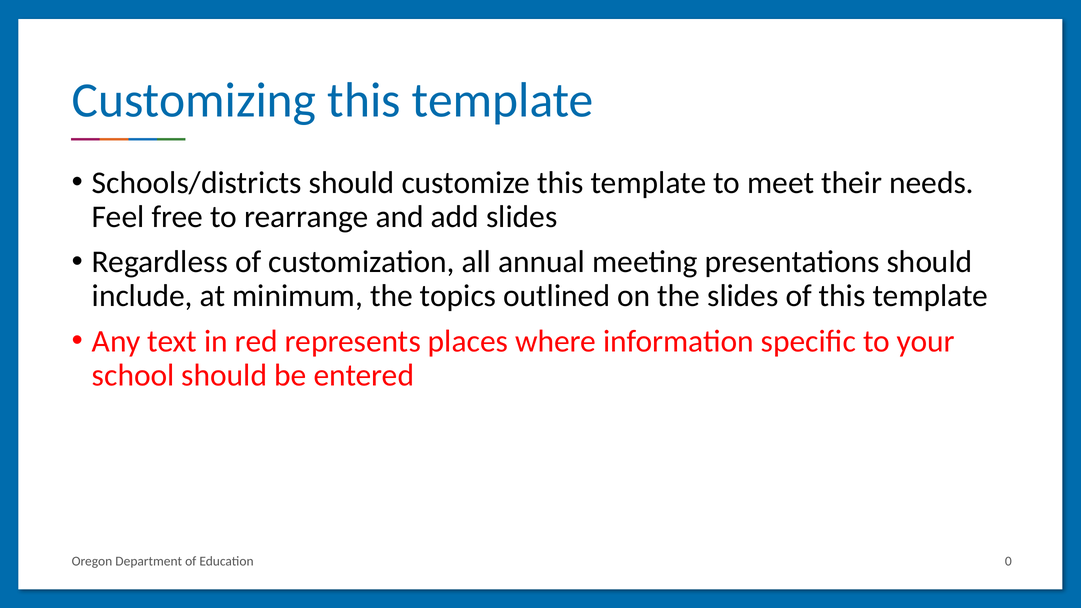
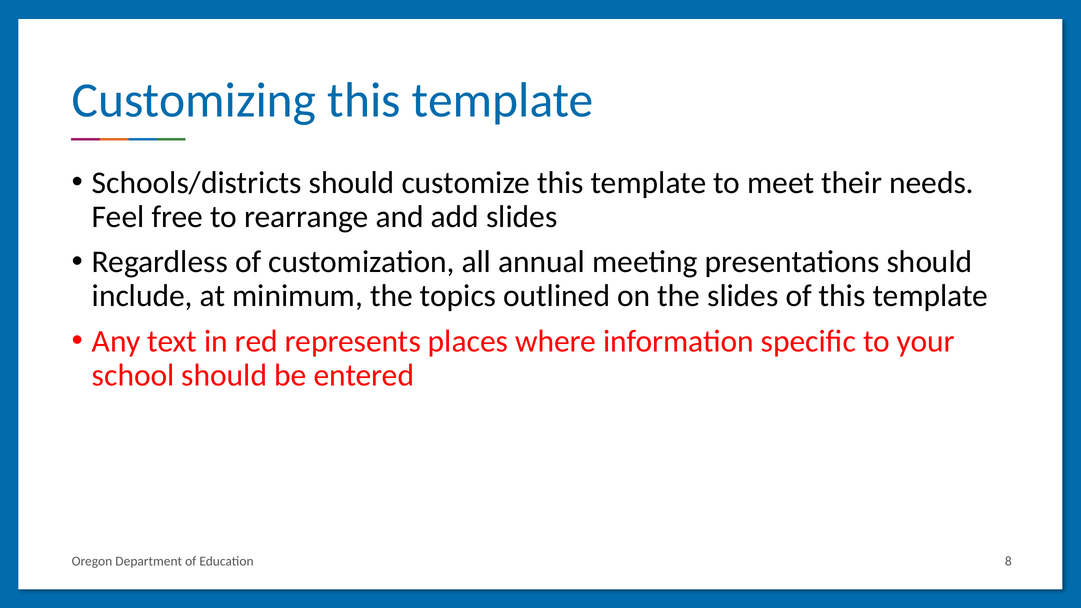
0: 0 -> 8 (1008, 561)
